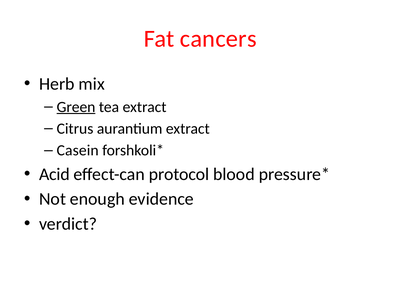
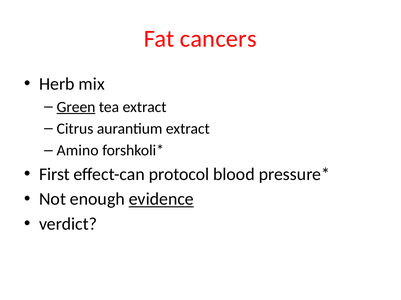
Casein: Casein -> Amino (78, 151)
Acid: Acid -> First (54, 175)
evidence underline: none -> present (161, 200)
